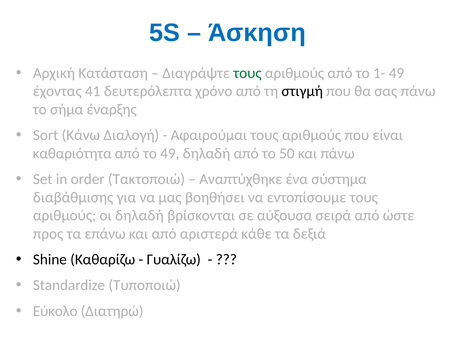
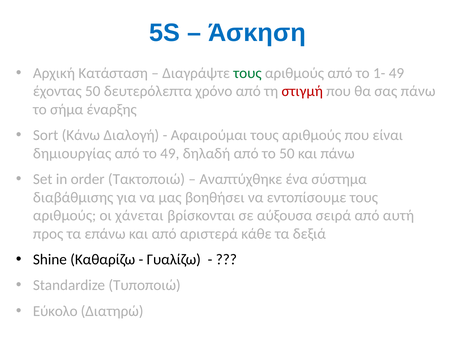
έχοντας 41: 41 -> 50 (93, 91)
στιγμή colour: black -> red (302, 91)
καθαριότητα: καθαριότητα -> δημιουργίας (72, 154)
οι δηλαδή: δηλαδή -> χάνεται (139, 216)
ώστε: ώστε -> αυτή (399, 216)
